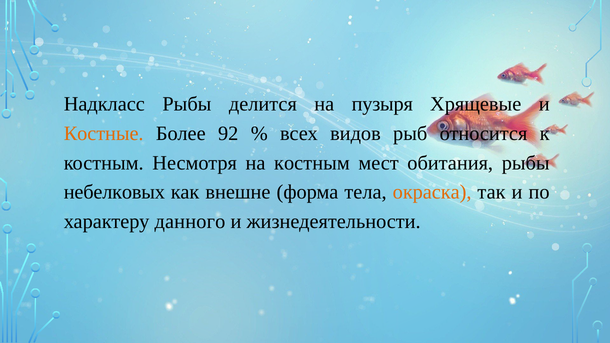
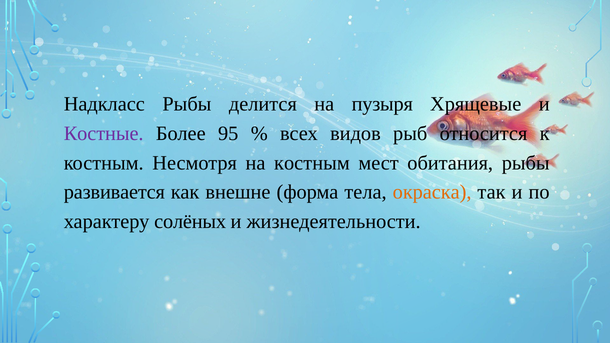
Костные colour: orange -> purple (104, 134)
92: 92 -> 95 (228, 134)
небелковых: небелковых -> развивается (114, 192)
данного: данного -> солёных (190, 221)
